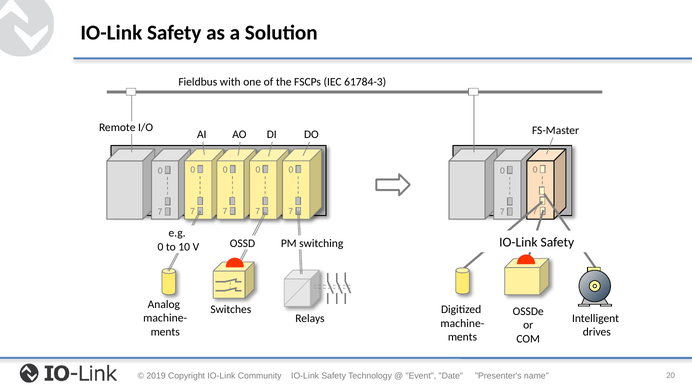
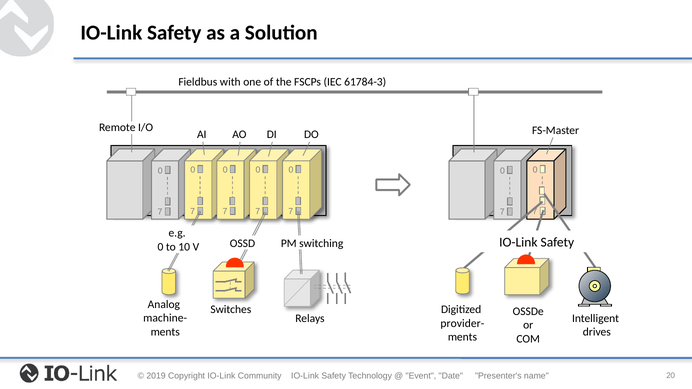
machine-: machine- -> provider- (462, 324)
